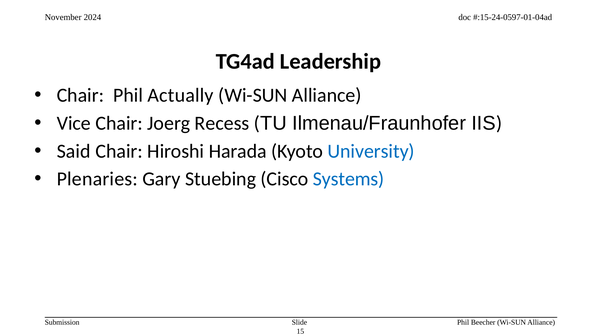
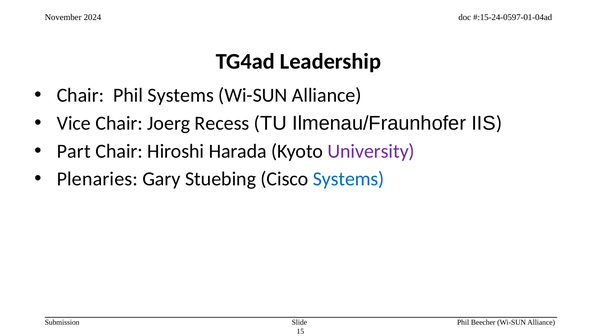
Phil Actually: Actually -> Systems (181, 95)
Said: Said -> Part (74, 151)
University colour: blue -> purple (371, 151)
